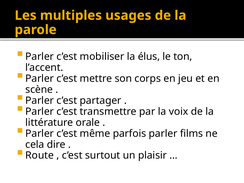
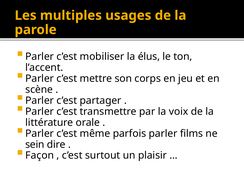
cela: cela -> sein (35, 144)
Route: Route -> Façon (40, 155)
